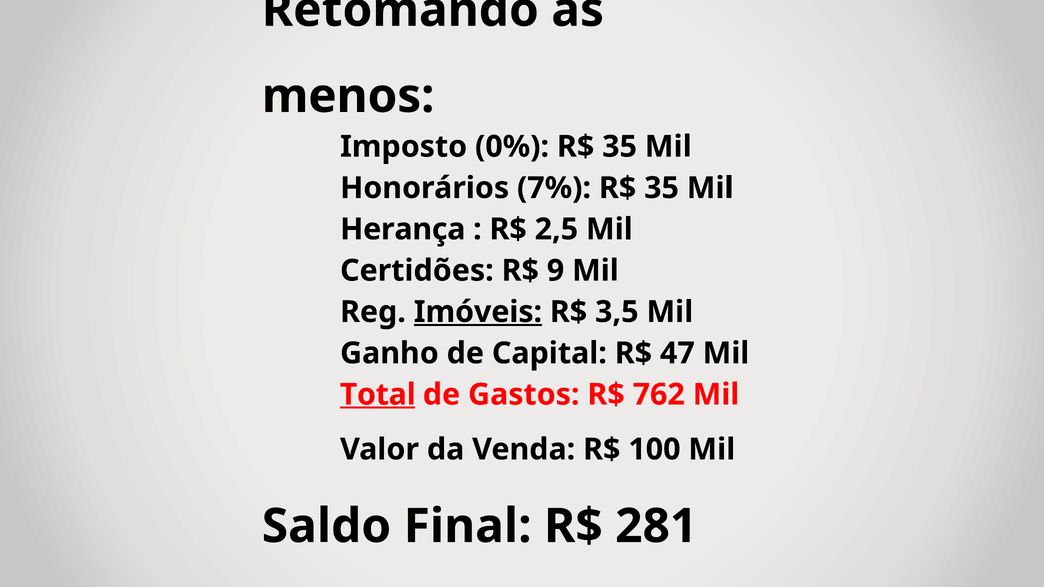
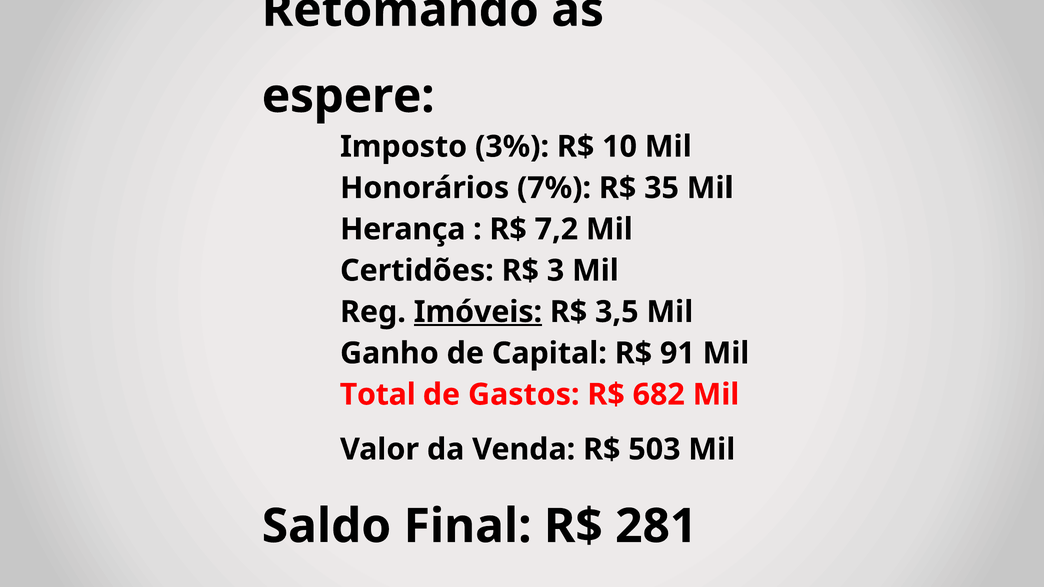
menos: menos -> espere (348, 96)
0%: 0% -> 3% (512, 147)
35: 35 -> 10 (620, 147)
2,5: 2,5 -> 7,2 (556, 229)
9: 9 -> 3 (556, 271)
47: 47 -> 91 (677, 353)
Total underline: present -> none (378, 395)
762: 762 -> 682 (659, 395)
100: 100 -> 503 (654, 450)
